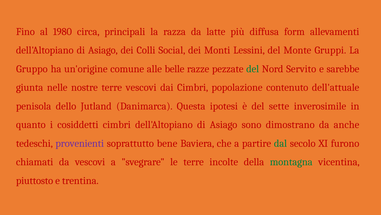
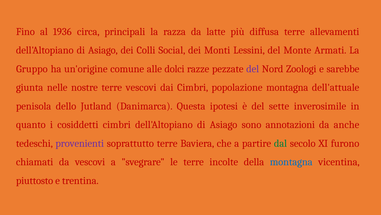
1980: 1980 -> 1936 (62, 32)
diffusa form: form -> terre (294, 32)
Gruppi: Gruppi -> Armati (330, 50)
belle: belle -> dolci (174, 69)
del colour: green -> purple (253, 69)
Servito: Servito -> Zoologi (301, 69)
popolazione contenuto: contenuto -> montagna (287, 87)
dimostrano: dimostrano -> annotazioni (290, 124)
soprattutto bene: bene -> terre (167, 143)
montagna colour: green -> blue (291, 162)
